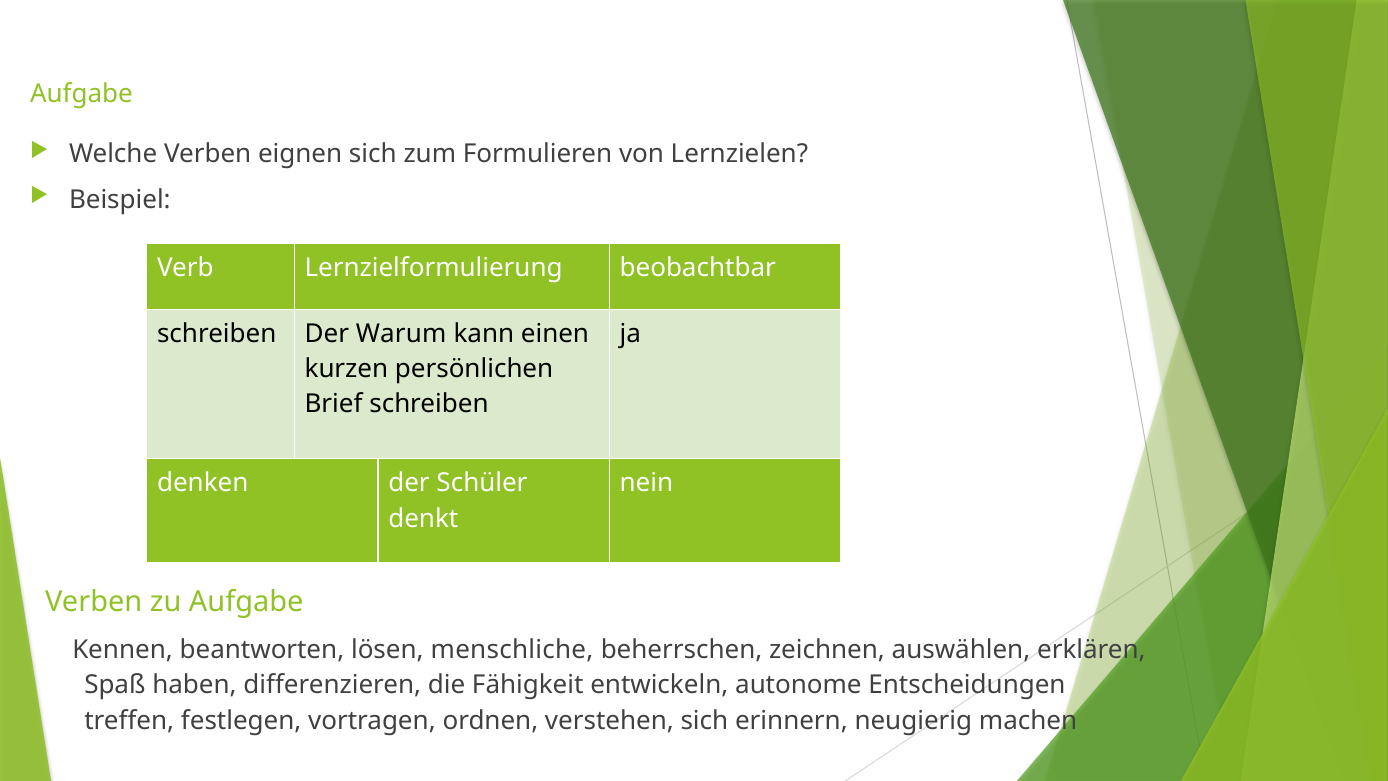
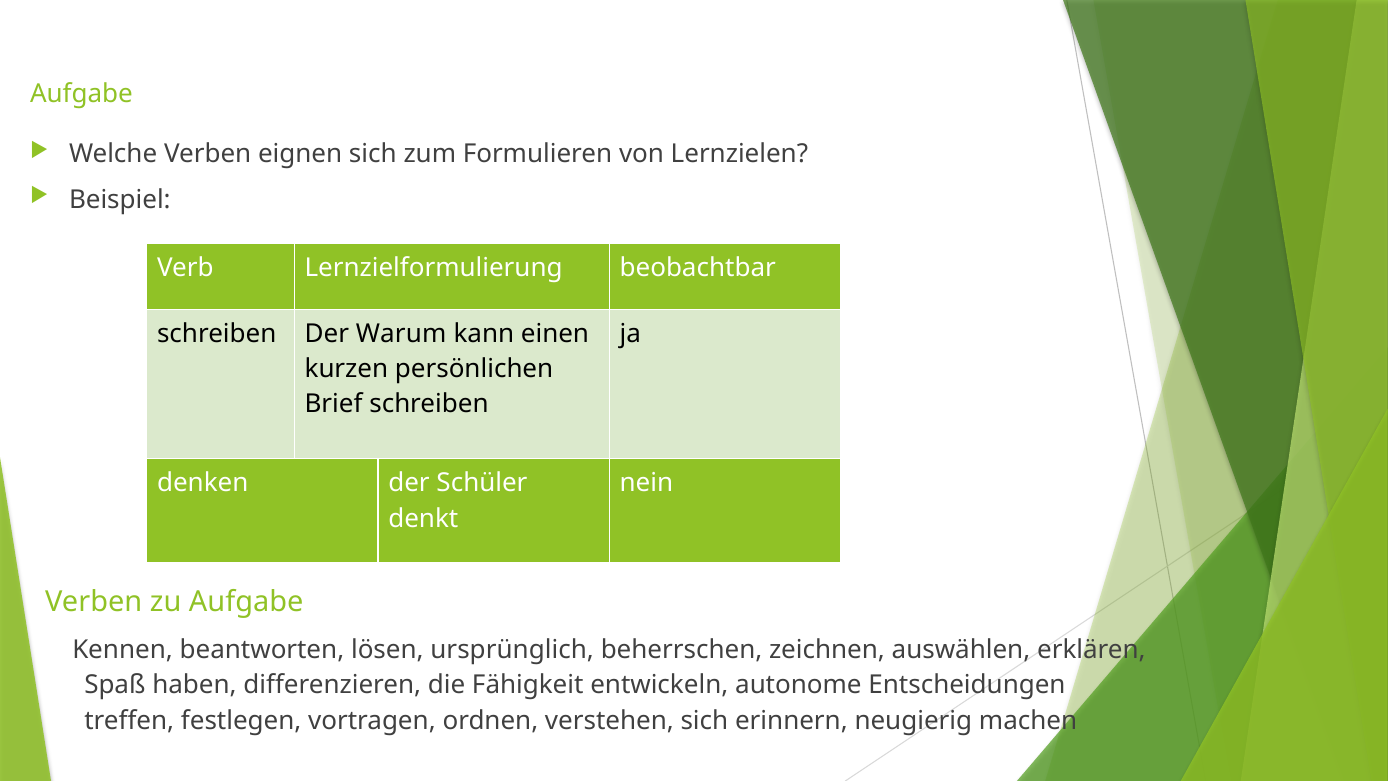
menschliche: menschliche -> ursprünglich (512, 650)
